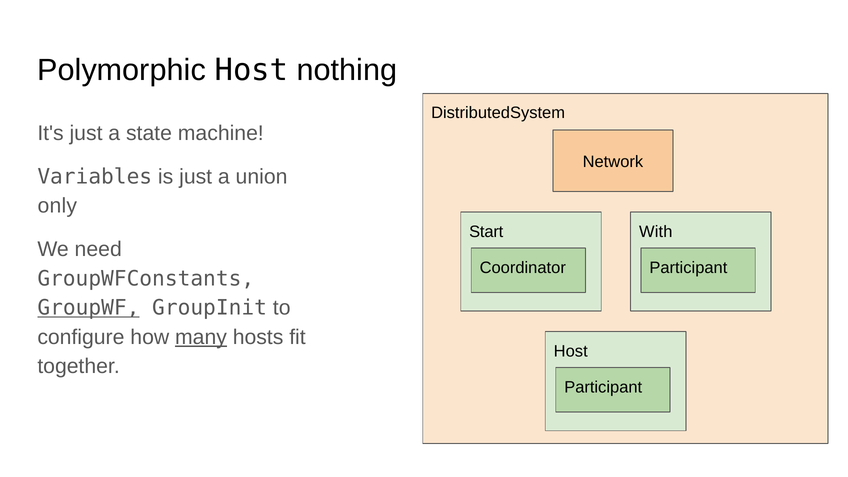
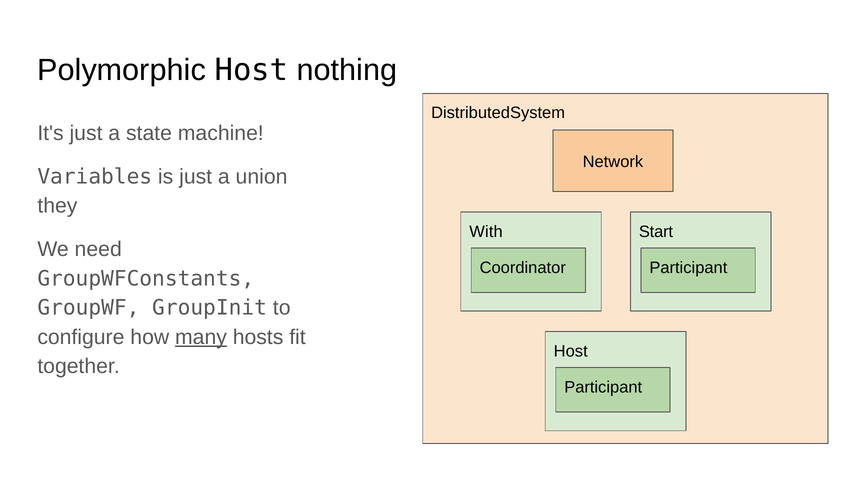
only: only -> they (57, 206)
Start: Start -> With (486, 232)
With: With -> Start (656, 232)
GroupWF underline: present -> none (88, 308)
